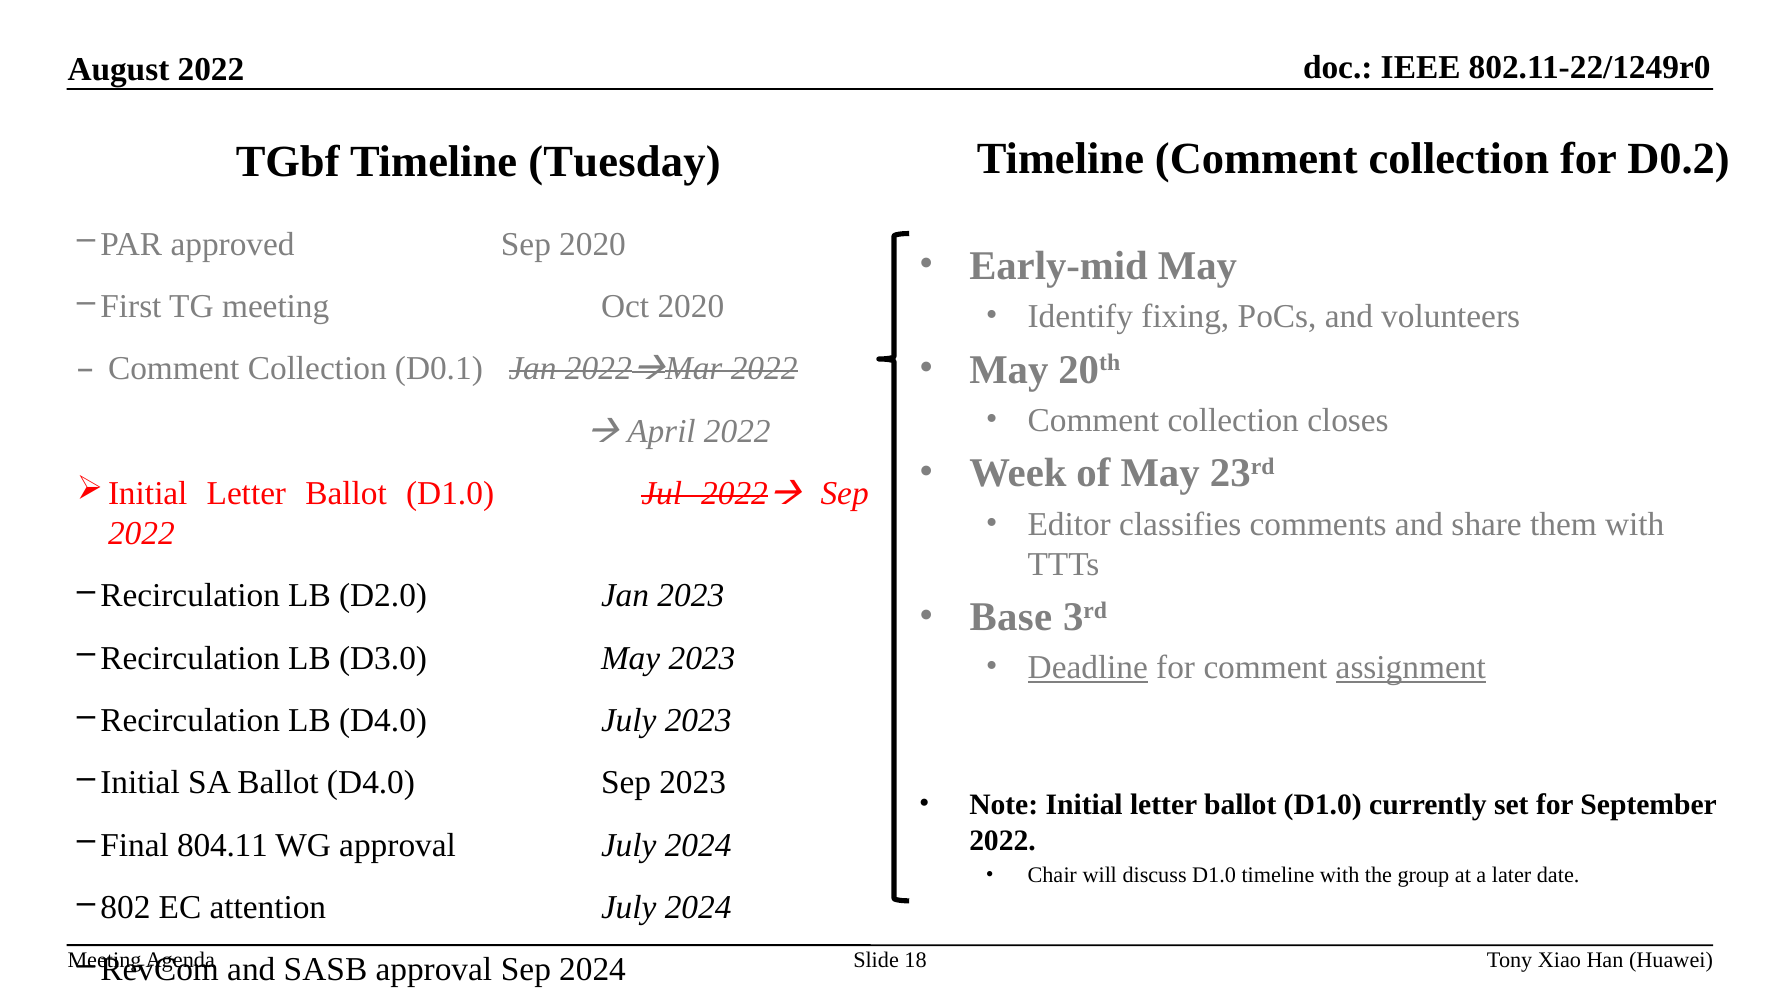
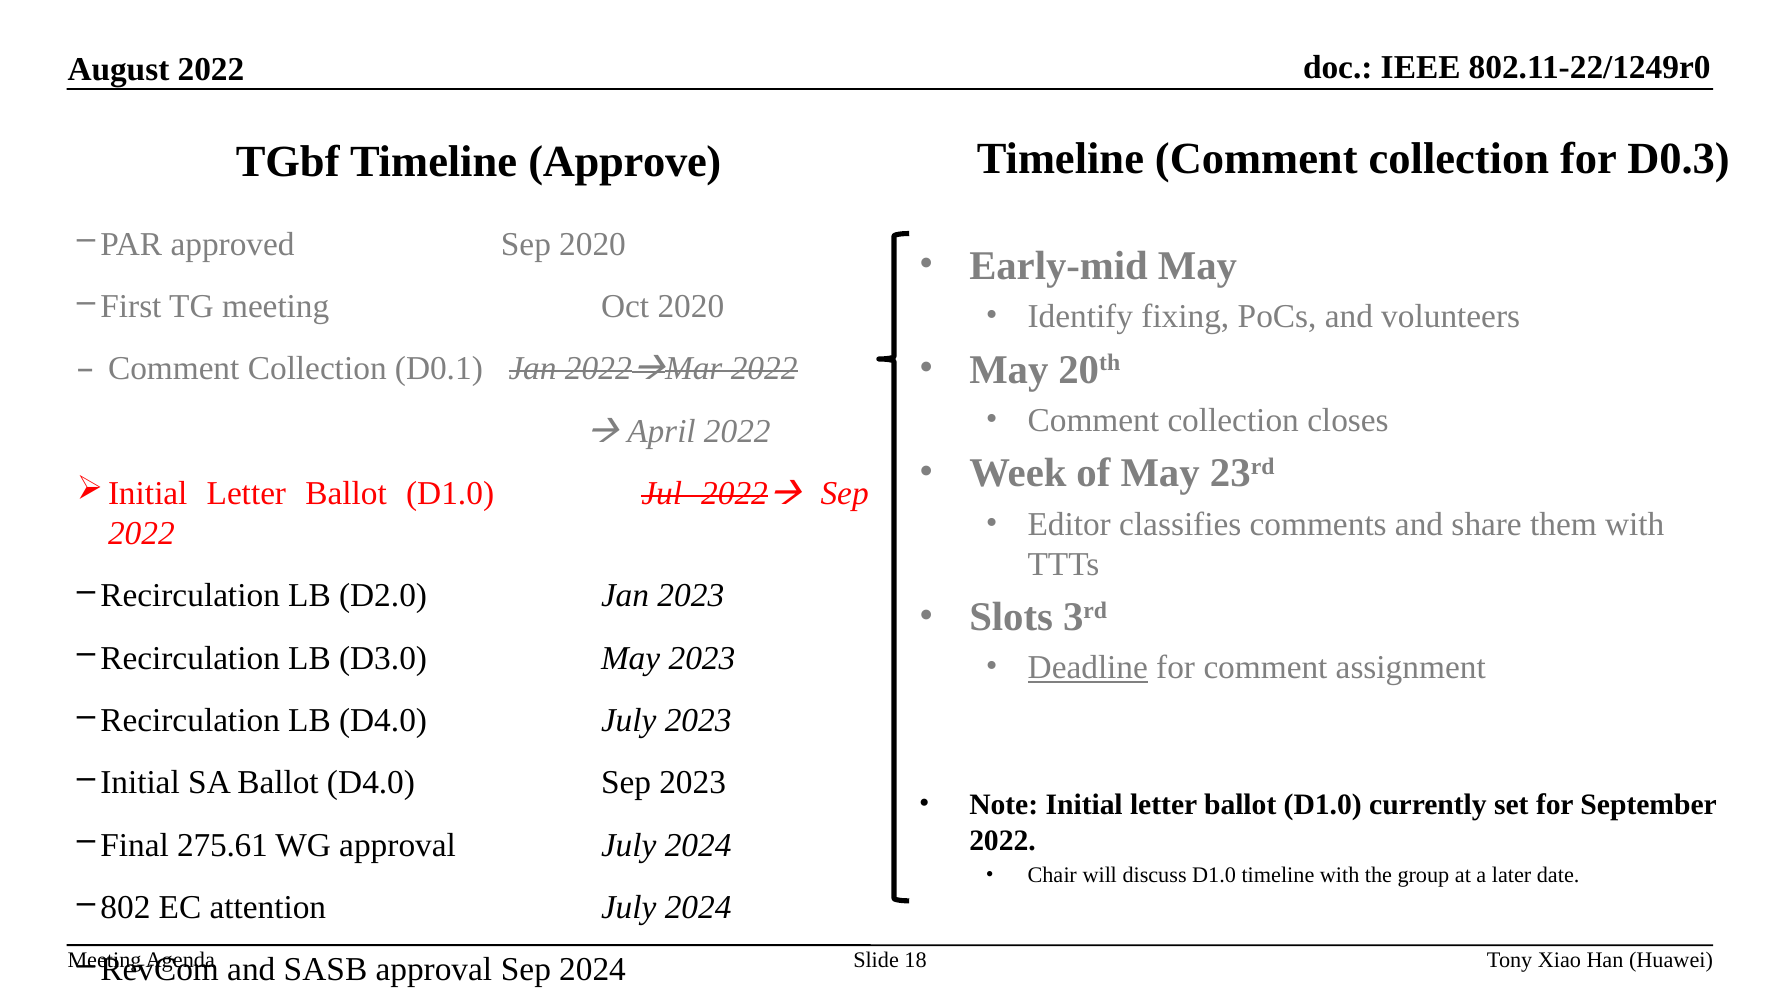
D0.2: D0.2 -> D0.3 (1679, 159)
Tuesday: Tuesday -> Approve (625, 162)
Base: Base -> Slots (1011, 617)
assignment underline: present -> none (1411, 668)
804.11: 804.11 -> 275.61 (222, 845)
